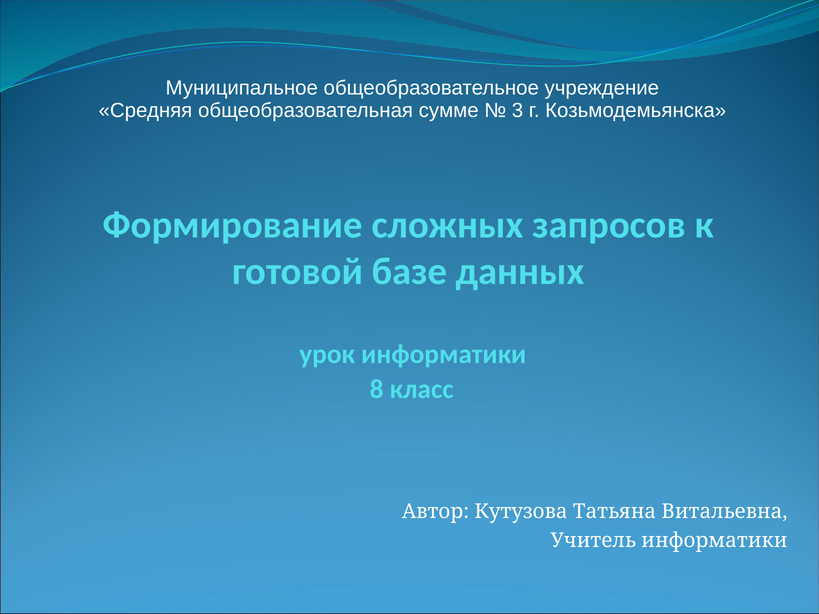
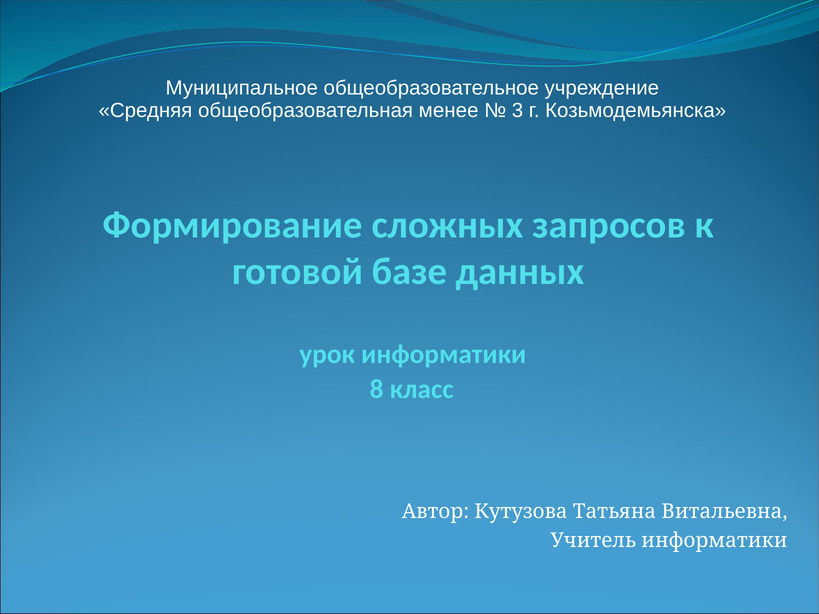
сумме: сумме -> менее (449, 110)
